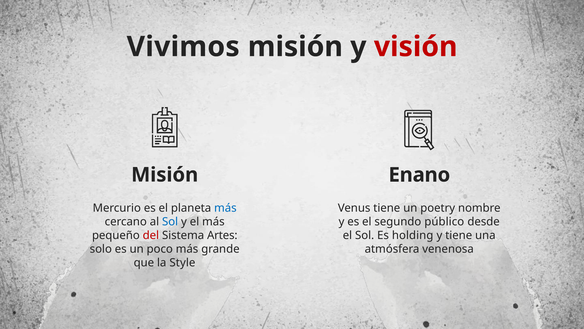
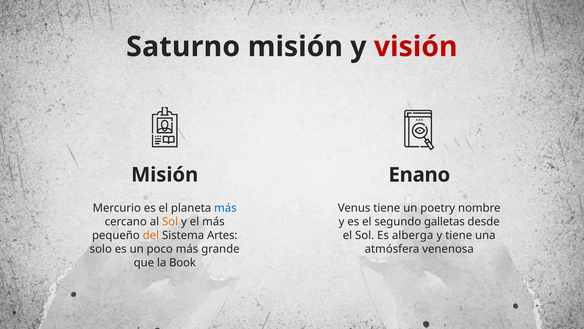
Vivimos: Vivimos -> Saturno (183, 47)
Sol colour: blue -> orange (170, 222)
público: público -> galletas (444, 222)
del colour: red -> orange (151, 235)
holding: holding -> alberga (413, 235)
Style: Style -> Book (183, 262)
